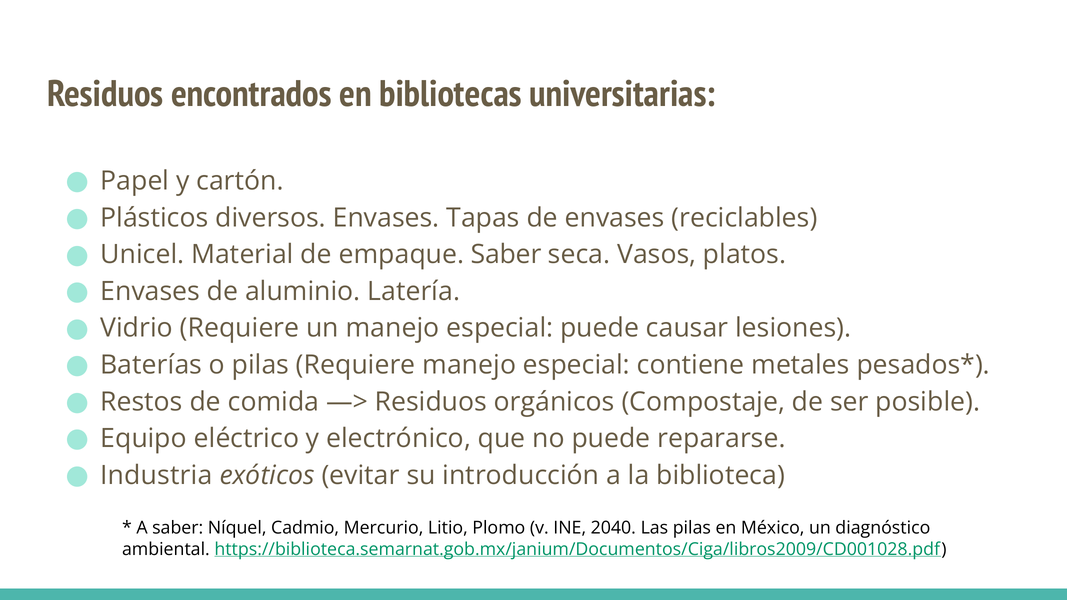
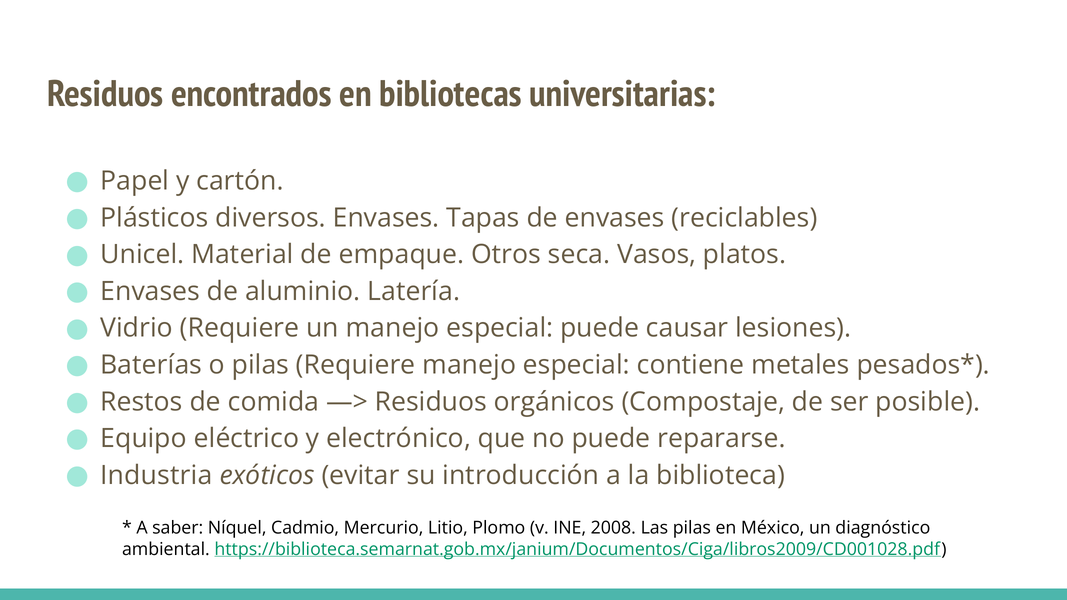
empaque Saber: Saber -> Otros (506, 255)
2040: 2040 -> 2008 (613, 528)
